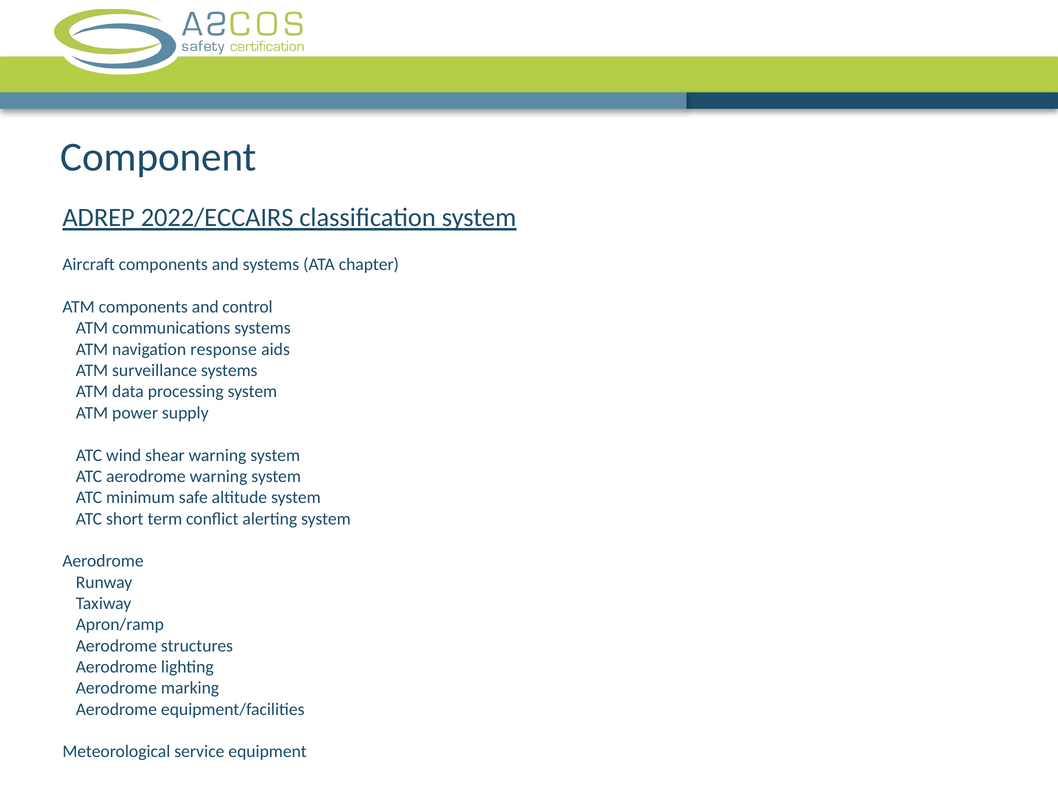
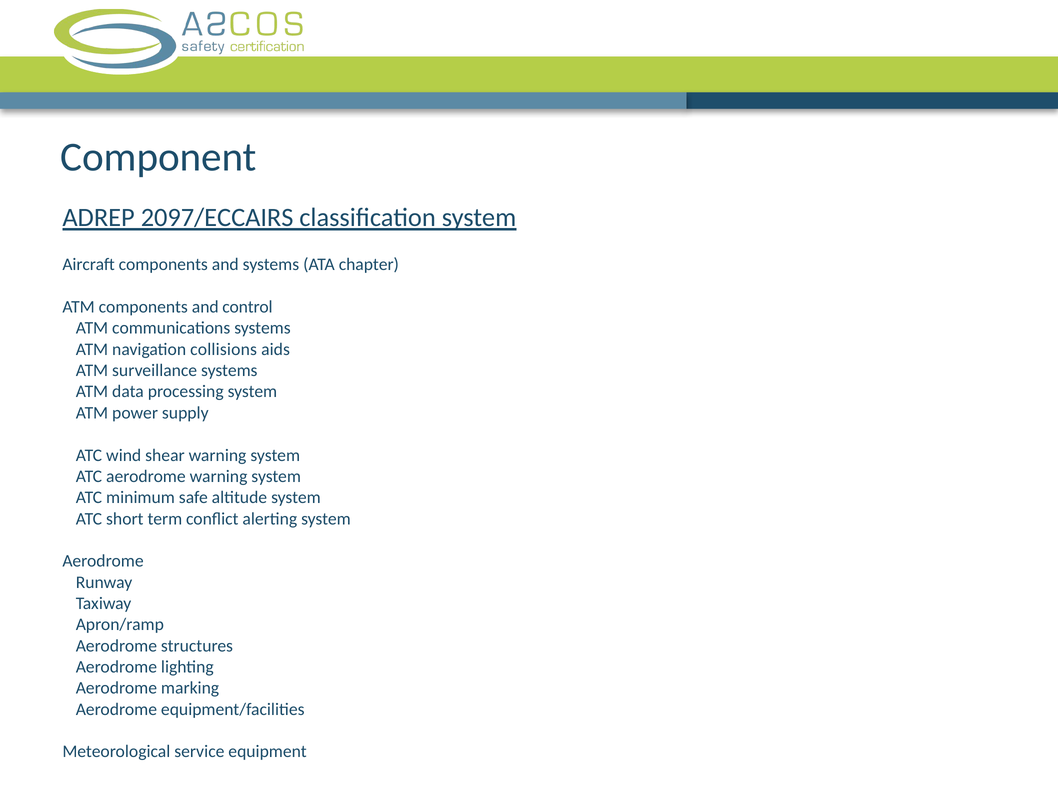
2022/ECCAIRS: 2022/ECCAIRS -> 2097/ECCAIRS (217, 217)
response: response -> collisions (224, 349)
